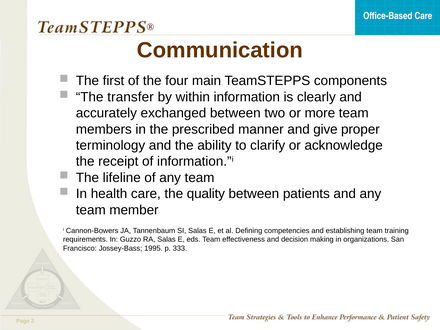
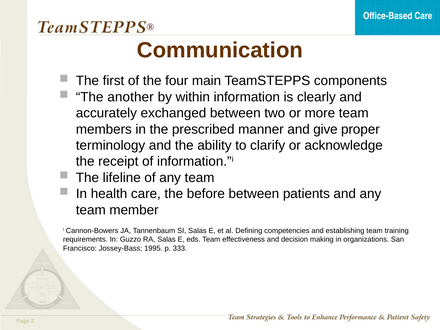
transfer: transfer -> another (131, 97)
quality: quality -> before (206, 194)
